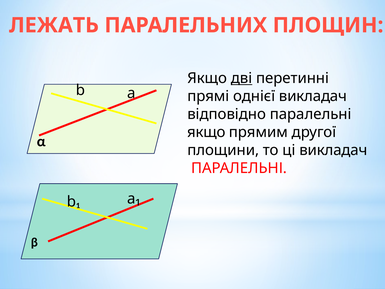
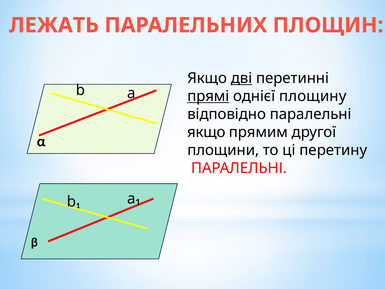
прямі underline: none -> present (208, 96)
однієї викладач: викладач -> площину (313, 96)
ці викладач: викладач -> перетину (333, 150)
